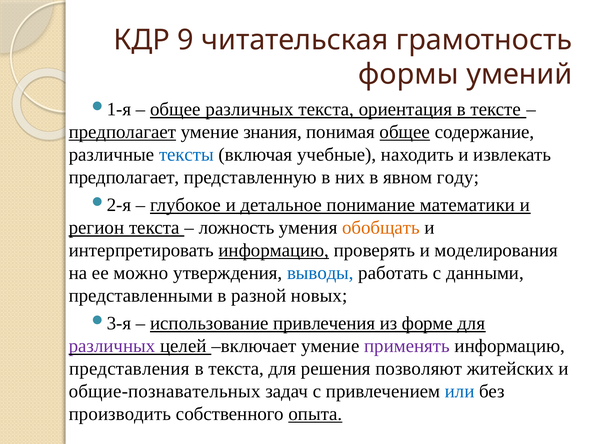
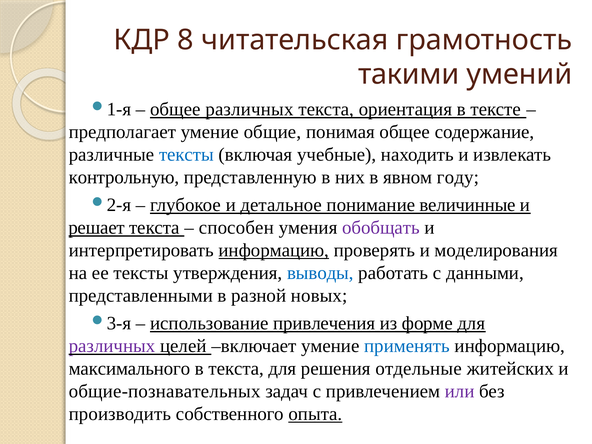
9: 9 -> 8 (186, 40)
формы: формы -> такими (409, 75)
предполагает underline: present -> none (122, 132)
знания: знания -> общие (272, 132)
общее underline: present -> none (405, 132)
предполагает: предполагает -> контрольную (124, 177)
математики: математики -> величинные (468, 205)
регион: регион -> решает (97, 228)
ложность: ложность -> способен (236, 228)
обобщать colour: orange -> purple (381, 228)
ее можно: можно -> тексты (141, 273)
применять colour: purple -> blue (407, 346)
представления: представления -> максимального (129, 369)
позволяют: позволяют -> отдельные (419, 369)
или colour: blue -> purple (460, 391)
